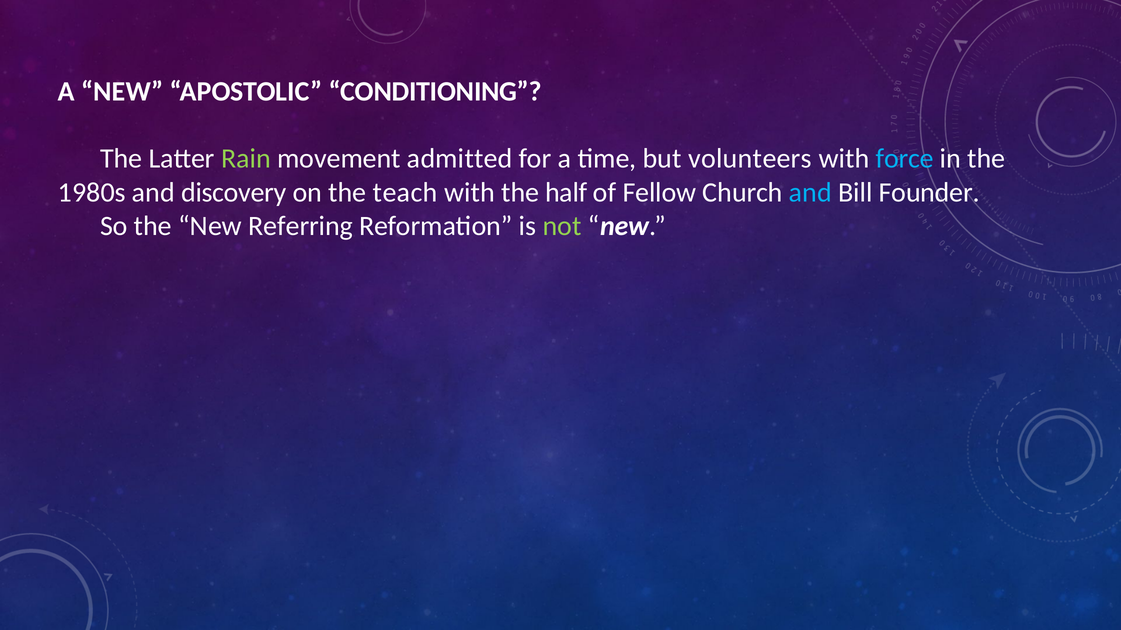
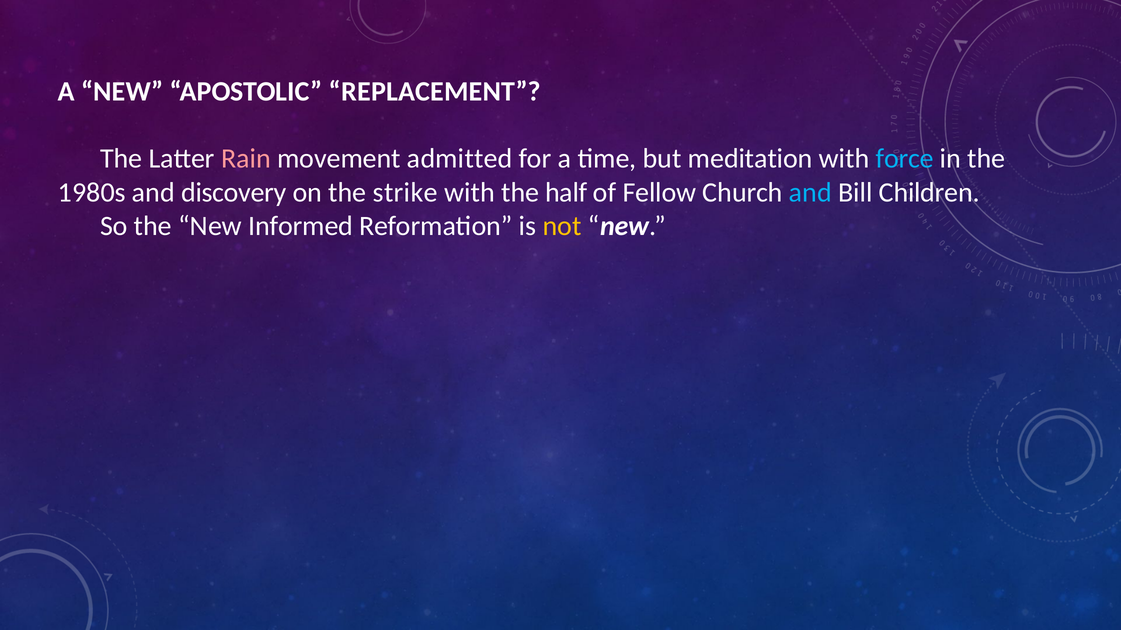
CONDITIONING: CONDITIONING -> REPLACEMENT (435, 92)
Rain colour: light green -> pink (246, 159)
volunteers: volunteers -> meditation (750, 159)
teach: teach -> strike (405, 192)
Founder: Founder -> Children (929, 192)
Referring: Referring -> Informed (301, 226)
not colour: light green -> yellow (562, 226)
